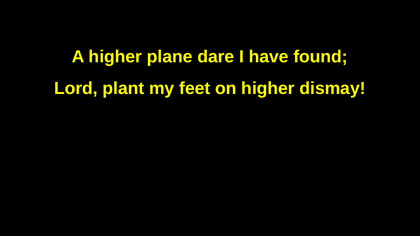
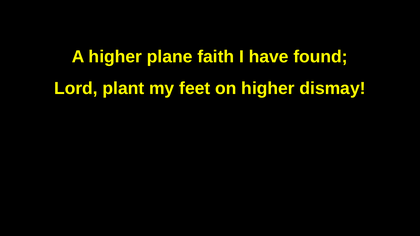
dare: dare -> faith (216, 57)
